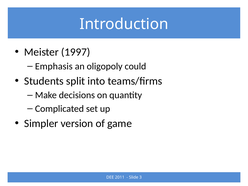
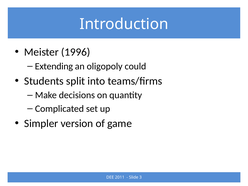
1997: 1997 -> 1996 (76, 52)
Emphasis: Emphasis -> Extending (54, 66)
